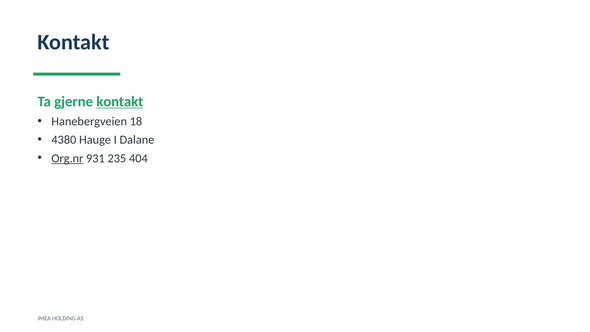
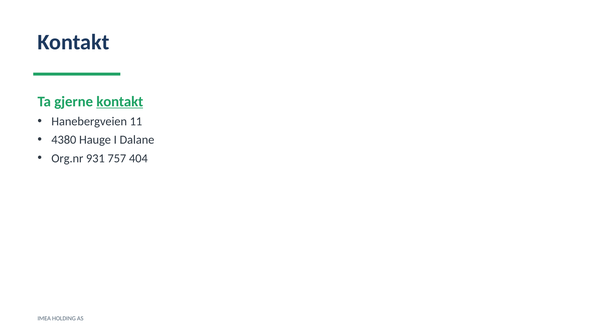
18: 18 -> 11 (136, 121)
Org.nr underline: present -> none (67, 158)
235: 235 -> 757 (117, 158)
